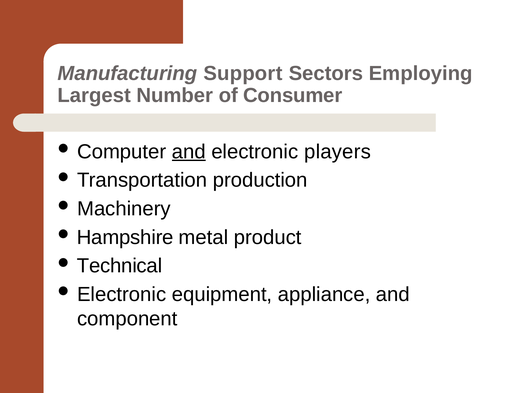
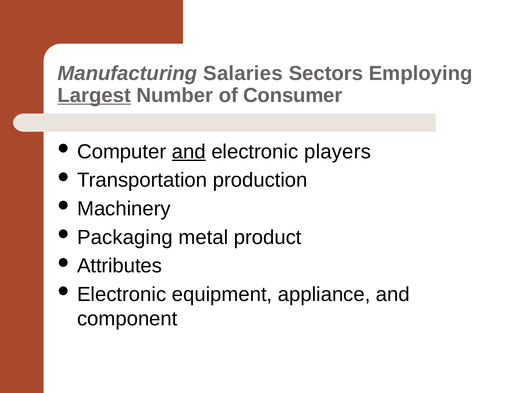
Support: Support -> Salaries (243, 73)
Largest underline: none -> present (94, 95)
Hampshire: Hampshire -> Packaging (125, 237)
Technical: Technical -> Attributes (120, 265)
